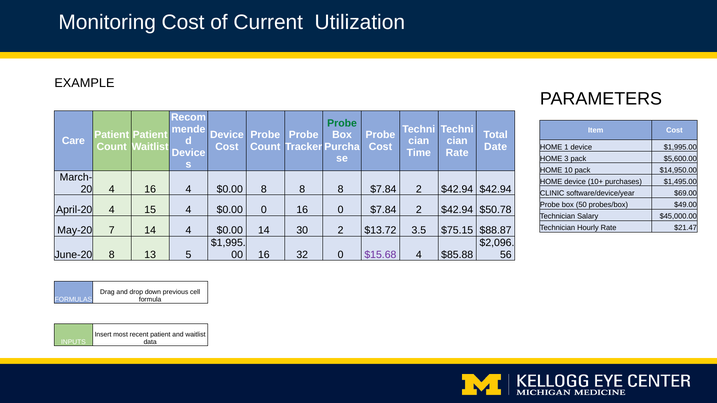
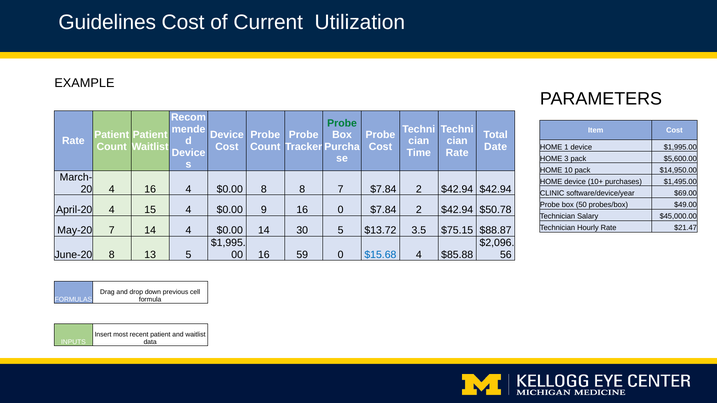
Monitoring: Monitoring -> Guidelines (107, 22)
Care: Care -> Rate (73, 141)
8 8 8: 8 -> 7 (341, 189)
$0.00 0: 0 -> 9 (264, 210)
30 2: 2 -> 5 (341, 231)
32: 32 -> 59 (302, 255)
$15.68 colour: purple -> blue (380, 255)
